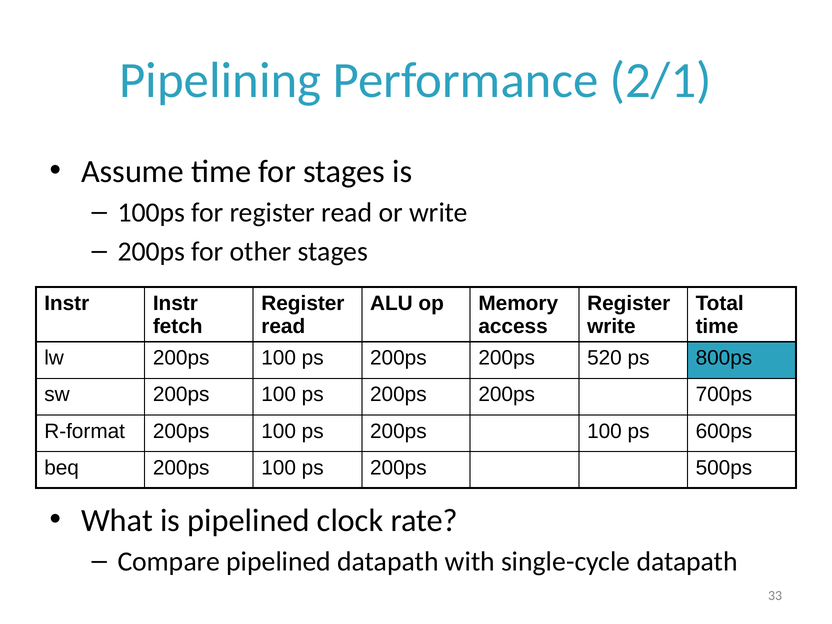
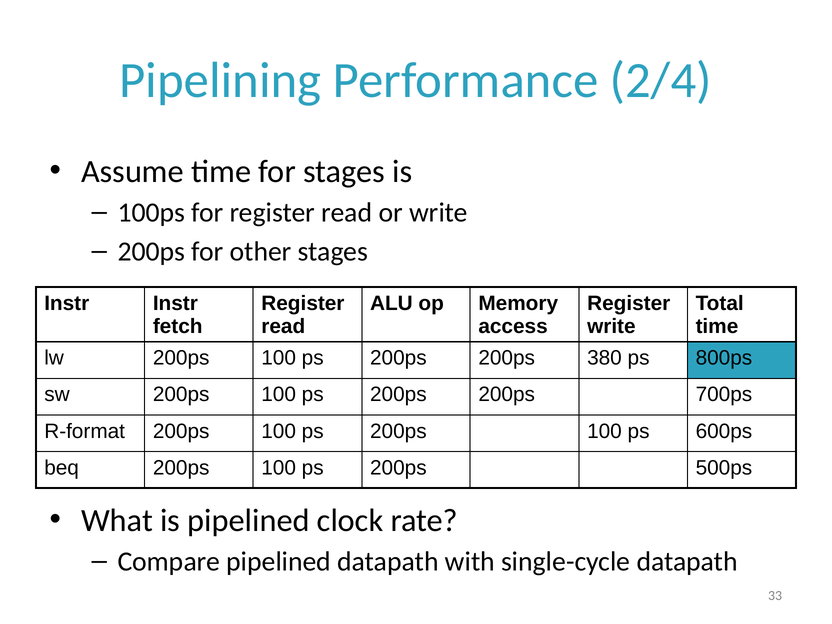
2/1: 2/1 -> 2/4 (661, 81)
520: 520 -> 380 (604, 358)
